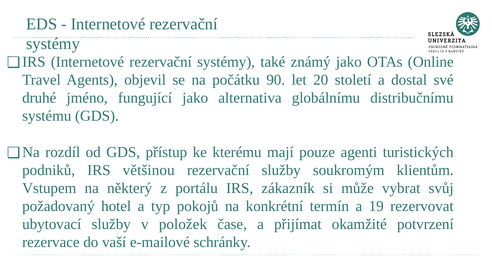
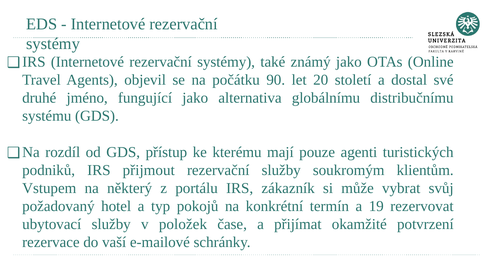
většinou: většinou -> přijmout (149, 170)
